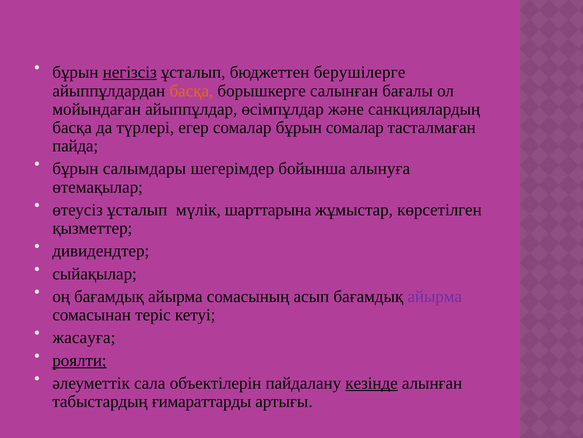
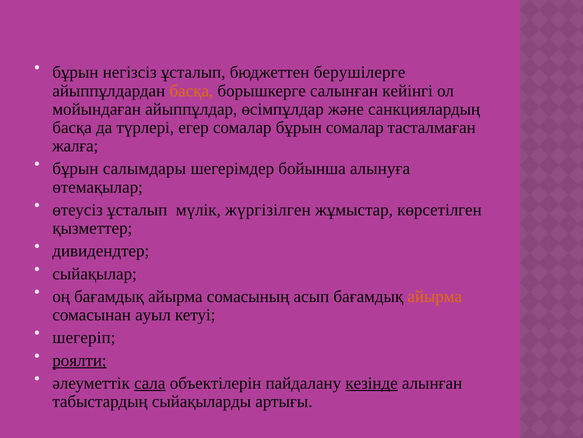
негізсіз underline: present -> none (130, 72)
бағалы: бағалы -> кейінгі (408, 91)
пайда: пайда -> жалға (75, 146)
шарттарына: шарттарына -> жүргізілген (268, 209)
айырма colour: purple -> orange (435, 296)
теріс: теріс -> ауыл (153, 314)
жасауға: жасауға -> шегеріп (84, 337)
сала underline: none -> present (150, 383)
ғимараттарды: ғимараттарды -> сыйақыларды (202, 401)
